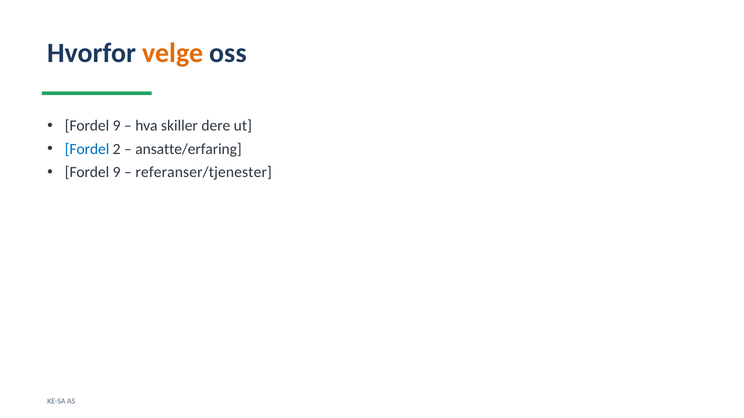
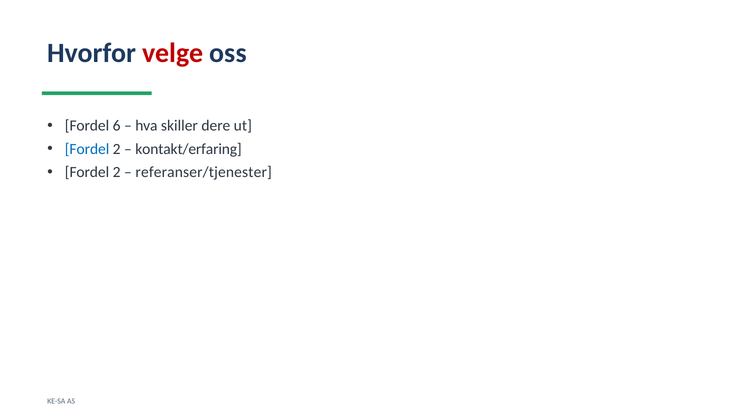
velge colour: orange -> red (173, 53)
9: 9 -> 6 (117, 126)
ansatte/erfaring: ansatte/erfaring -> kontakt/erfaring (189, 149)
9: 9 -> 2 (117, 173)
